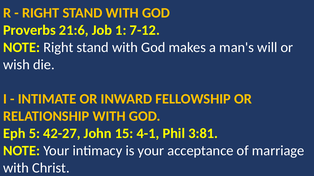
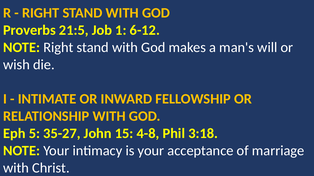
21:6: 21:6 -> 21:5 (74, 30)
7-12: 7-12 -> 6-12 (145, 30)
42-27: 42-27 -> 35-27 (62, 134)
4-1: 4-1 -> 4-8 (148, 134)
3:81: 3:81 -> 3:18 (203, 134)
